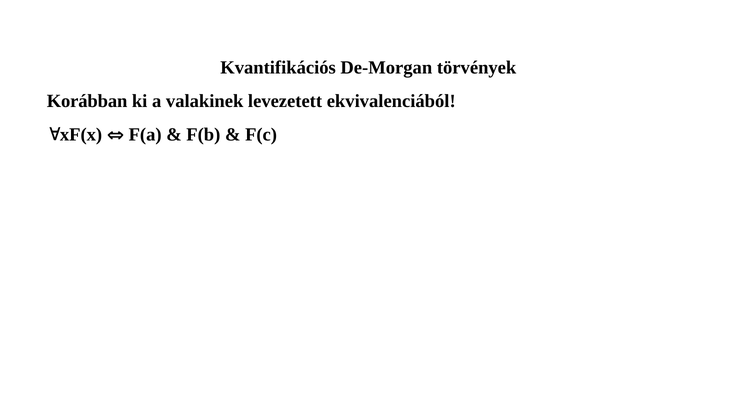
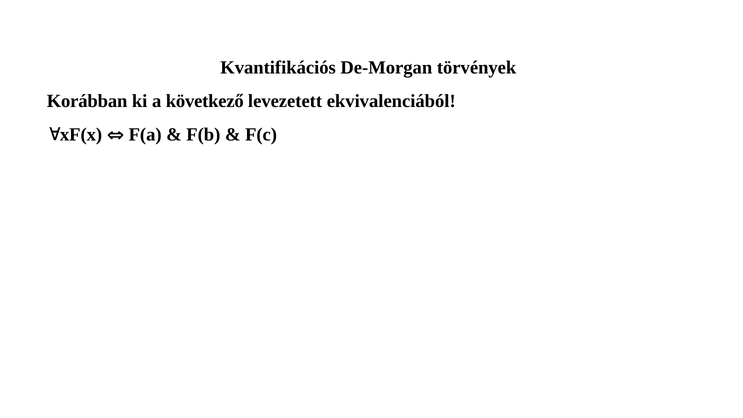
valakinek: valakinek -> következő (205, 101)
